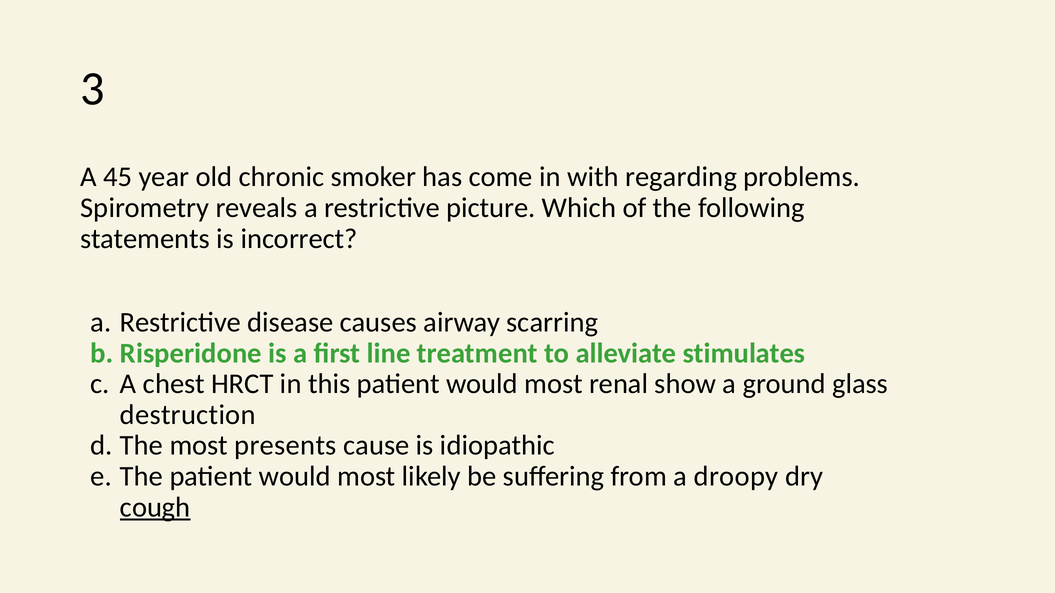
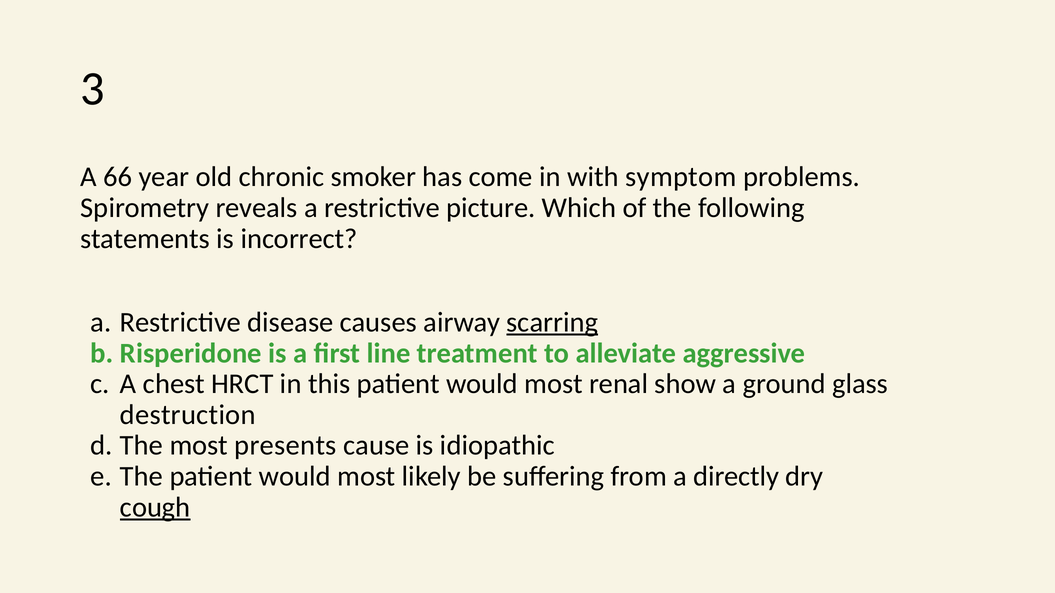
45: 45 -> 66 (118, 177)
regarding: regarding -> symptom (681, 177)
scarring underline: none -> present (552, 323)
stimulates: stimulates -> aggressive (744, 353)
droopy: droopy -> directly (736, 477)
